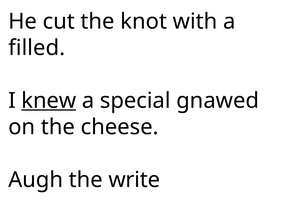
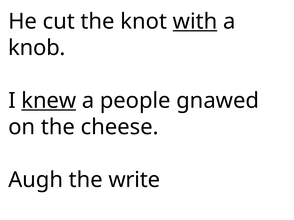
with underline: none -> present (195, 21)
filled: filled -> knob (37, 48)
special: special -> people (135, 101)
